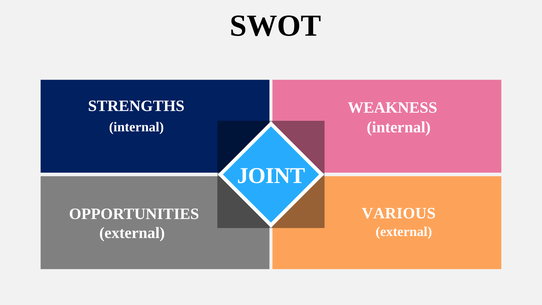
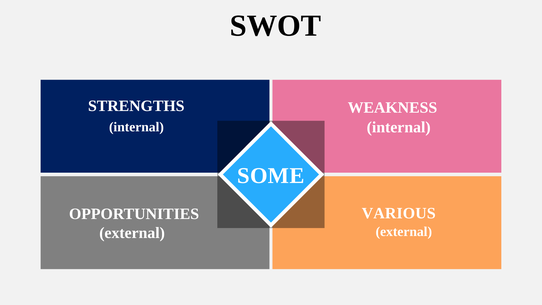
JOINT: JOINT -> SOME (271, 176)
